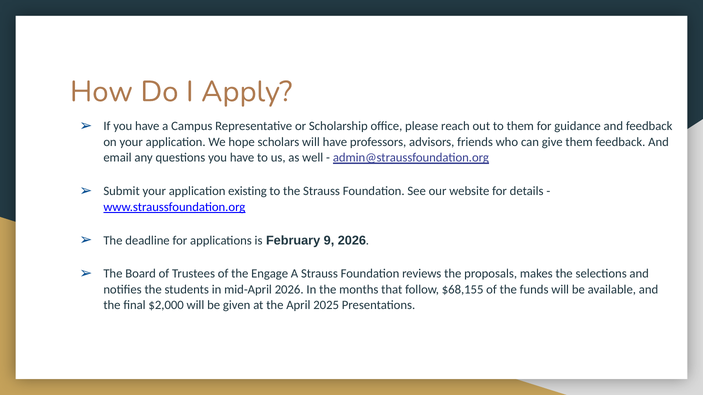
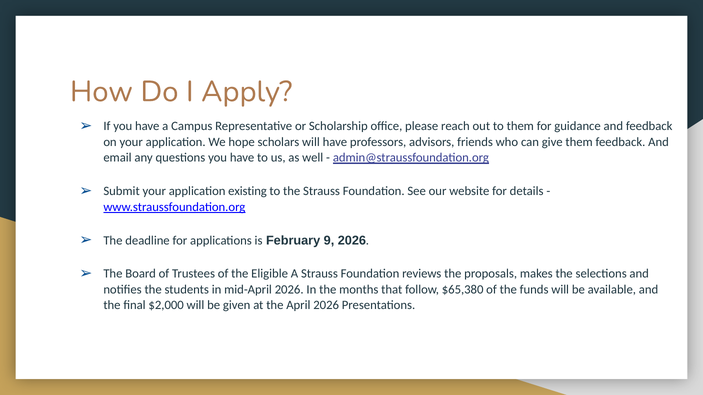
Engage: Engage -> Eligible (270, 274)
$68,155: $68,155 -> $65,380 (463, 290)
April 2025: 2025 -> 2026 (326, 306)
